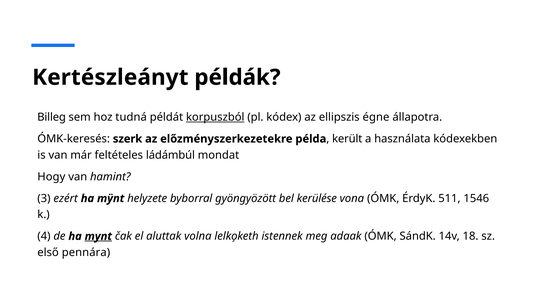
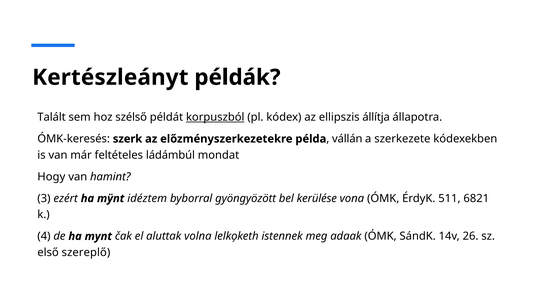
Billeg: Billeg -> Talált (52, 117)
tudná: tudná -> szélső (131, 117)
égne: égne -> állítja (376, 117)
került: került -> vállán (347, 139)
használata: használata -> szerkezete (402, 139)
helyzete: helyzete -> idéztem (147, 198)
1546: 1546 -> 6821 (476, 198)
mynt underline: present -> none (98, 236)
18: 18 -> 26 (471, 236)
pennára: pennára -> szereplő (86, 252)
